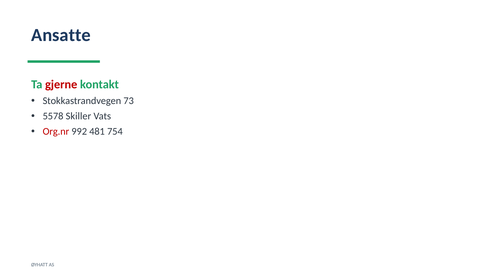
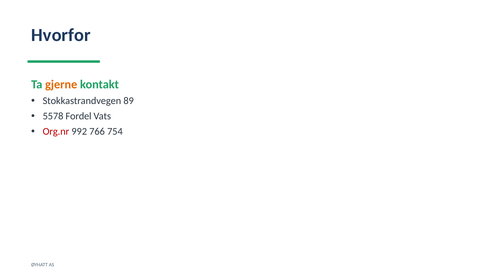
Ansatte: Ansatte -> Hvorfor (61, 35)
gjerne colour: red -> orange (61, 84)
73: 73 -> 89 (129, 101)
Skiller: Skiller -> Fordel (79, 116)
481: 481 -> 766 (97, 131)
